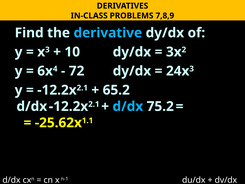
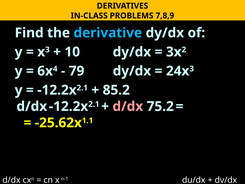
72: 72 -> 79 (77, 71)
65.2: 65.2 -> 85.2 (116, 90)
d/dx colour: light blue -> pink (128, 106)
